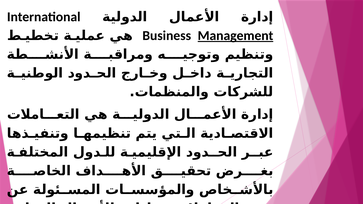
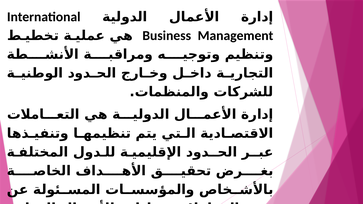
Management underline: present -> none (235, 36)
